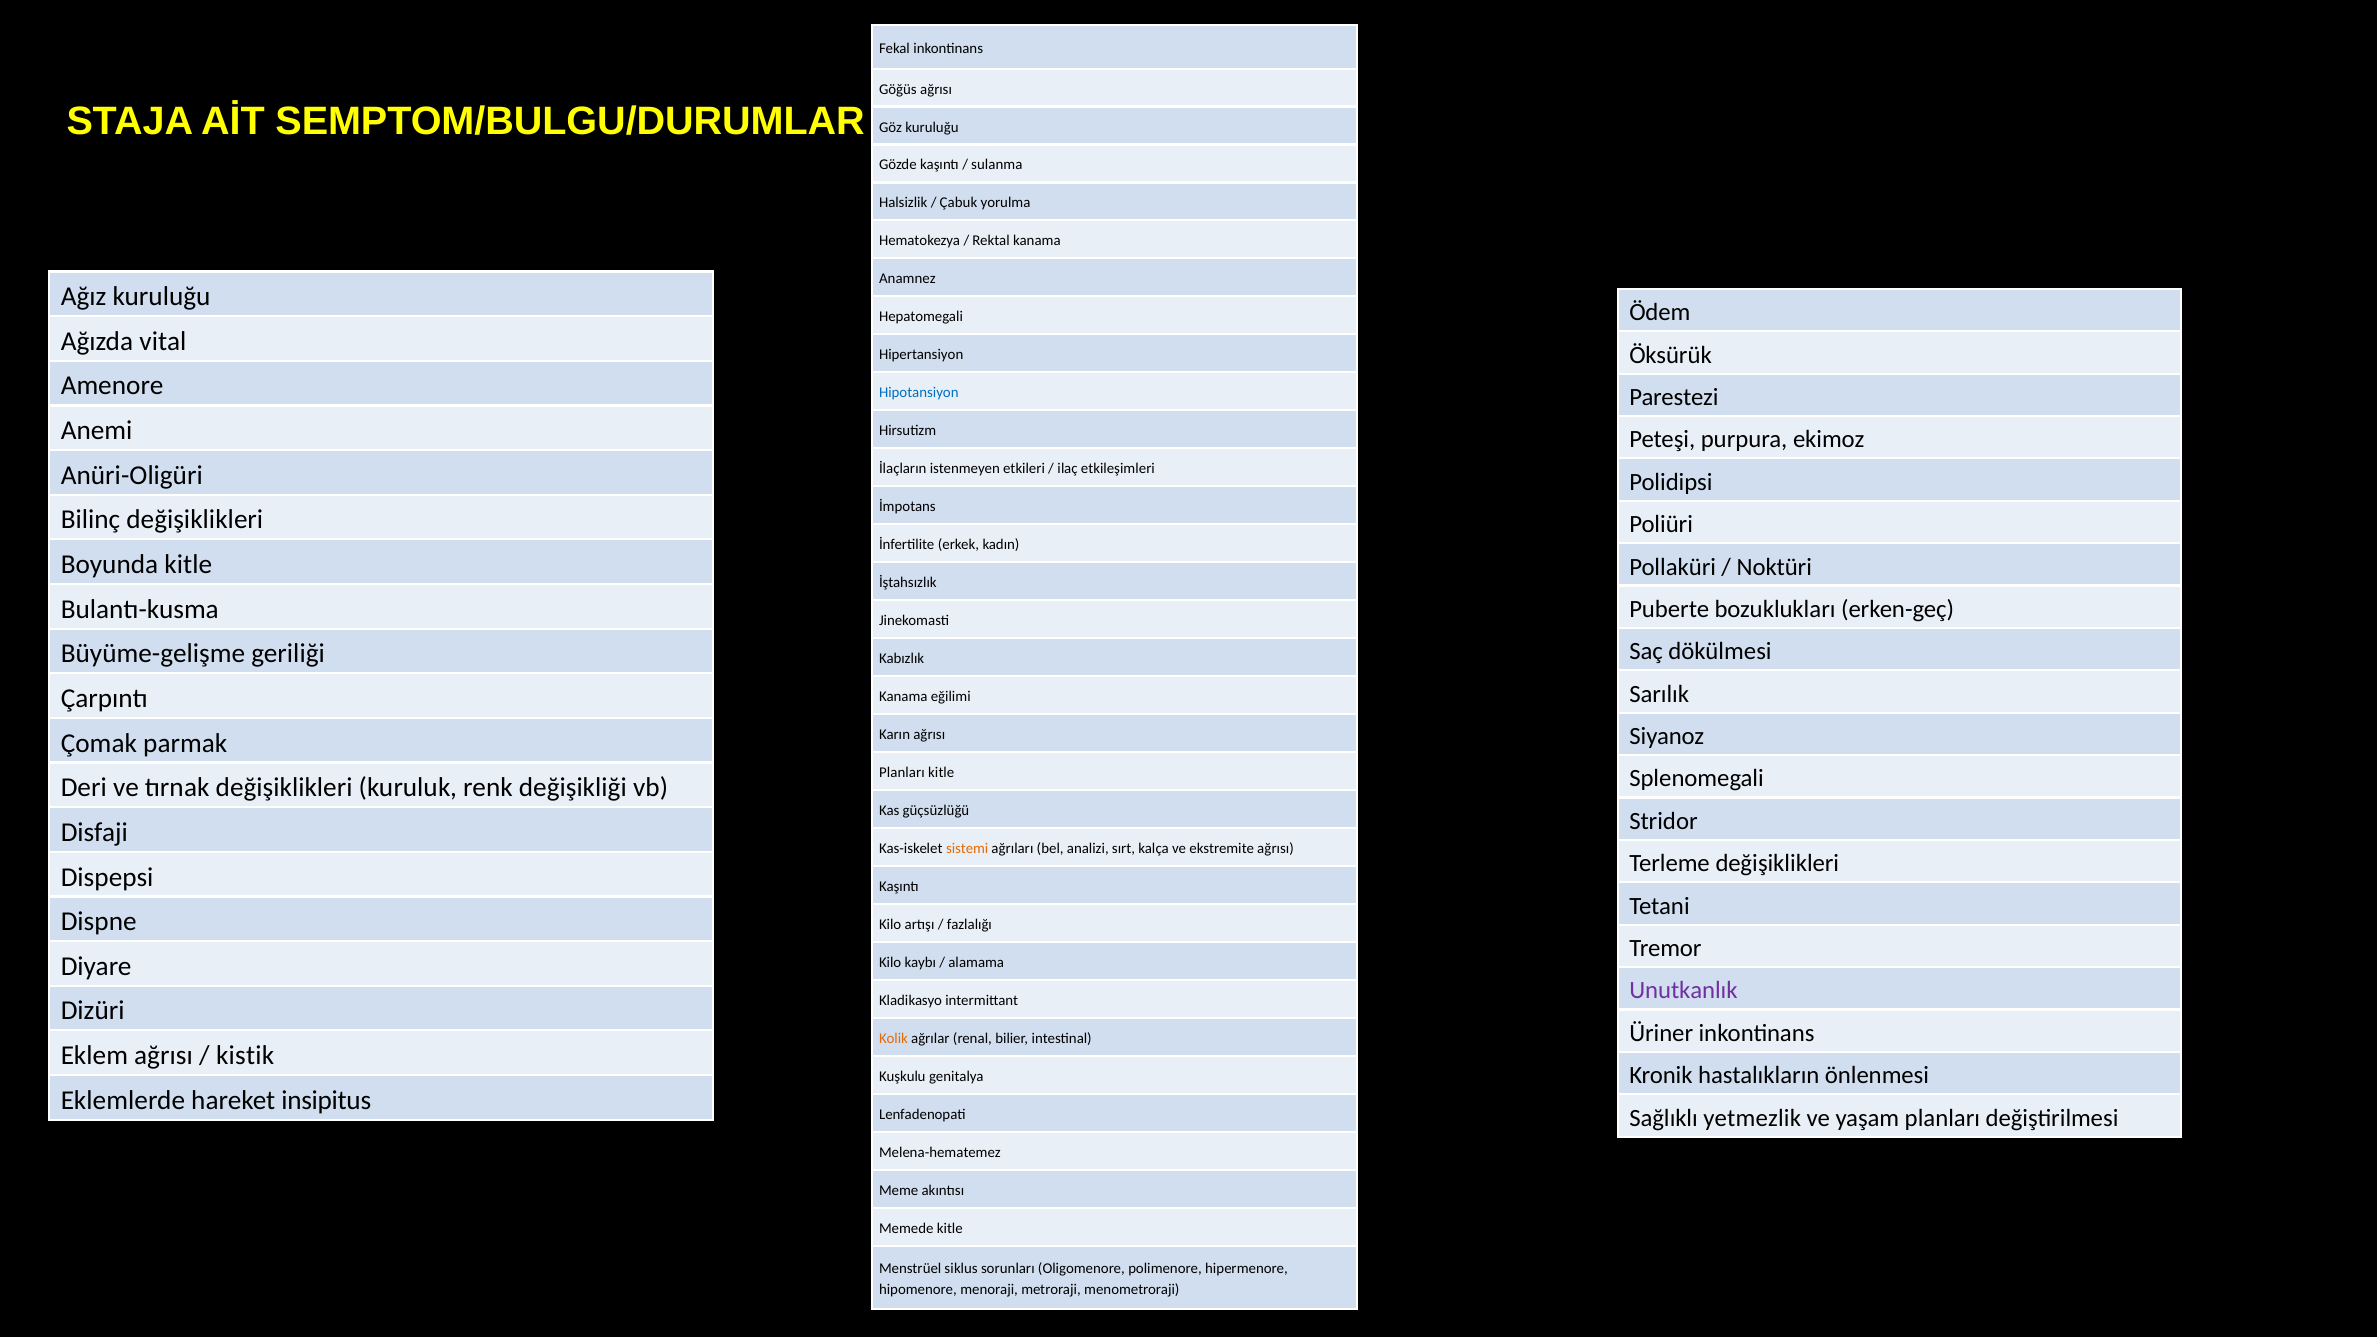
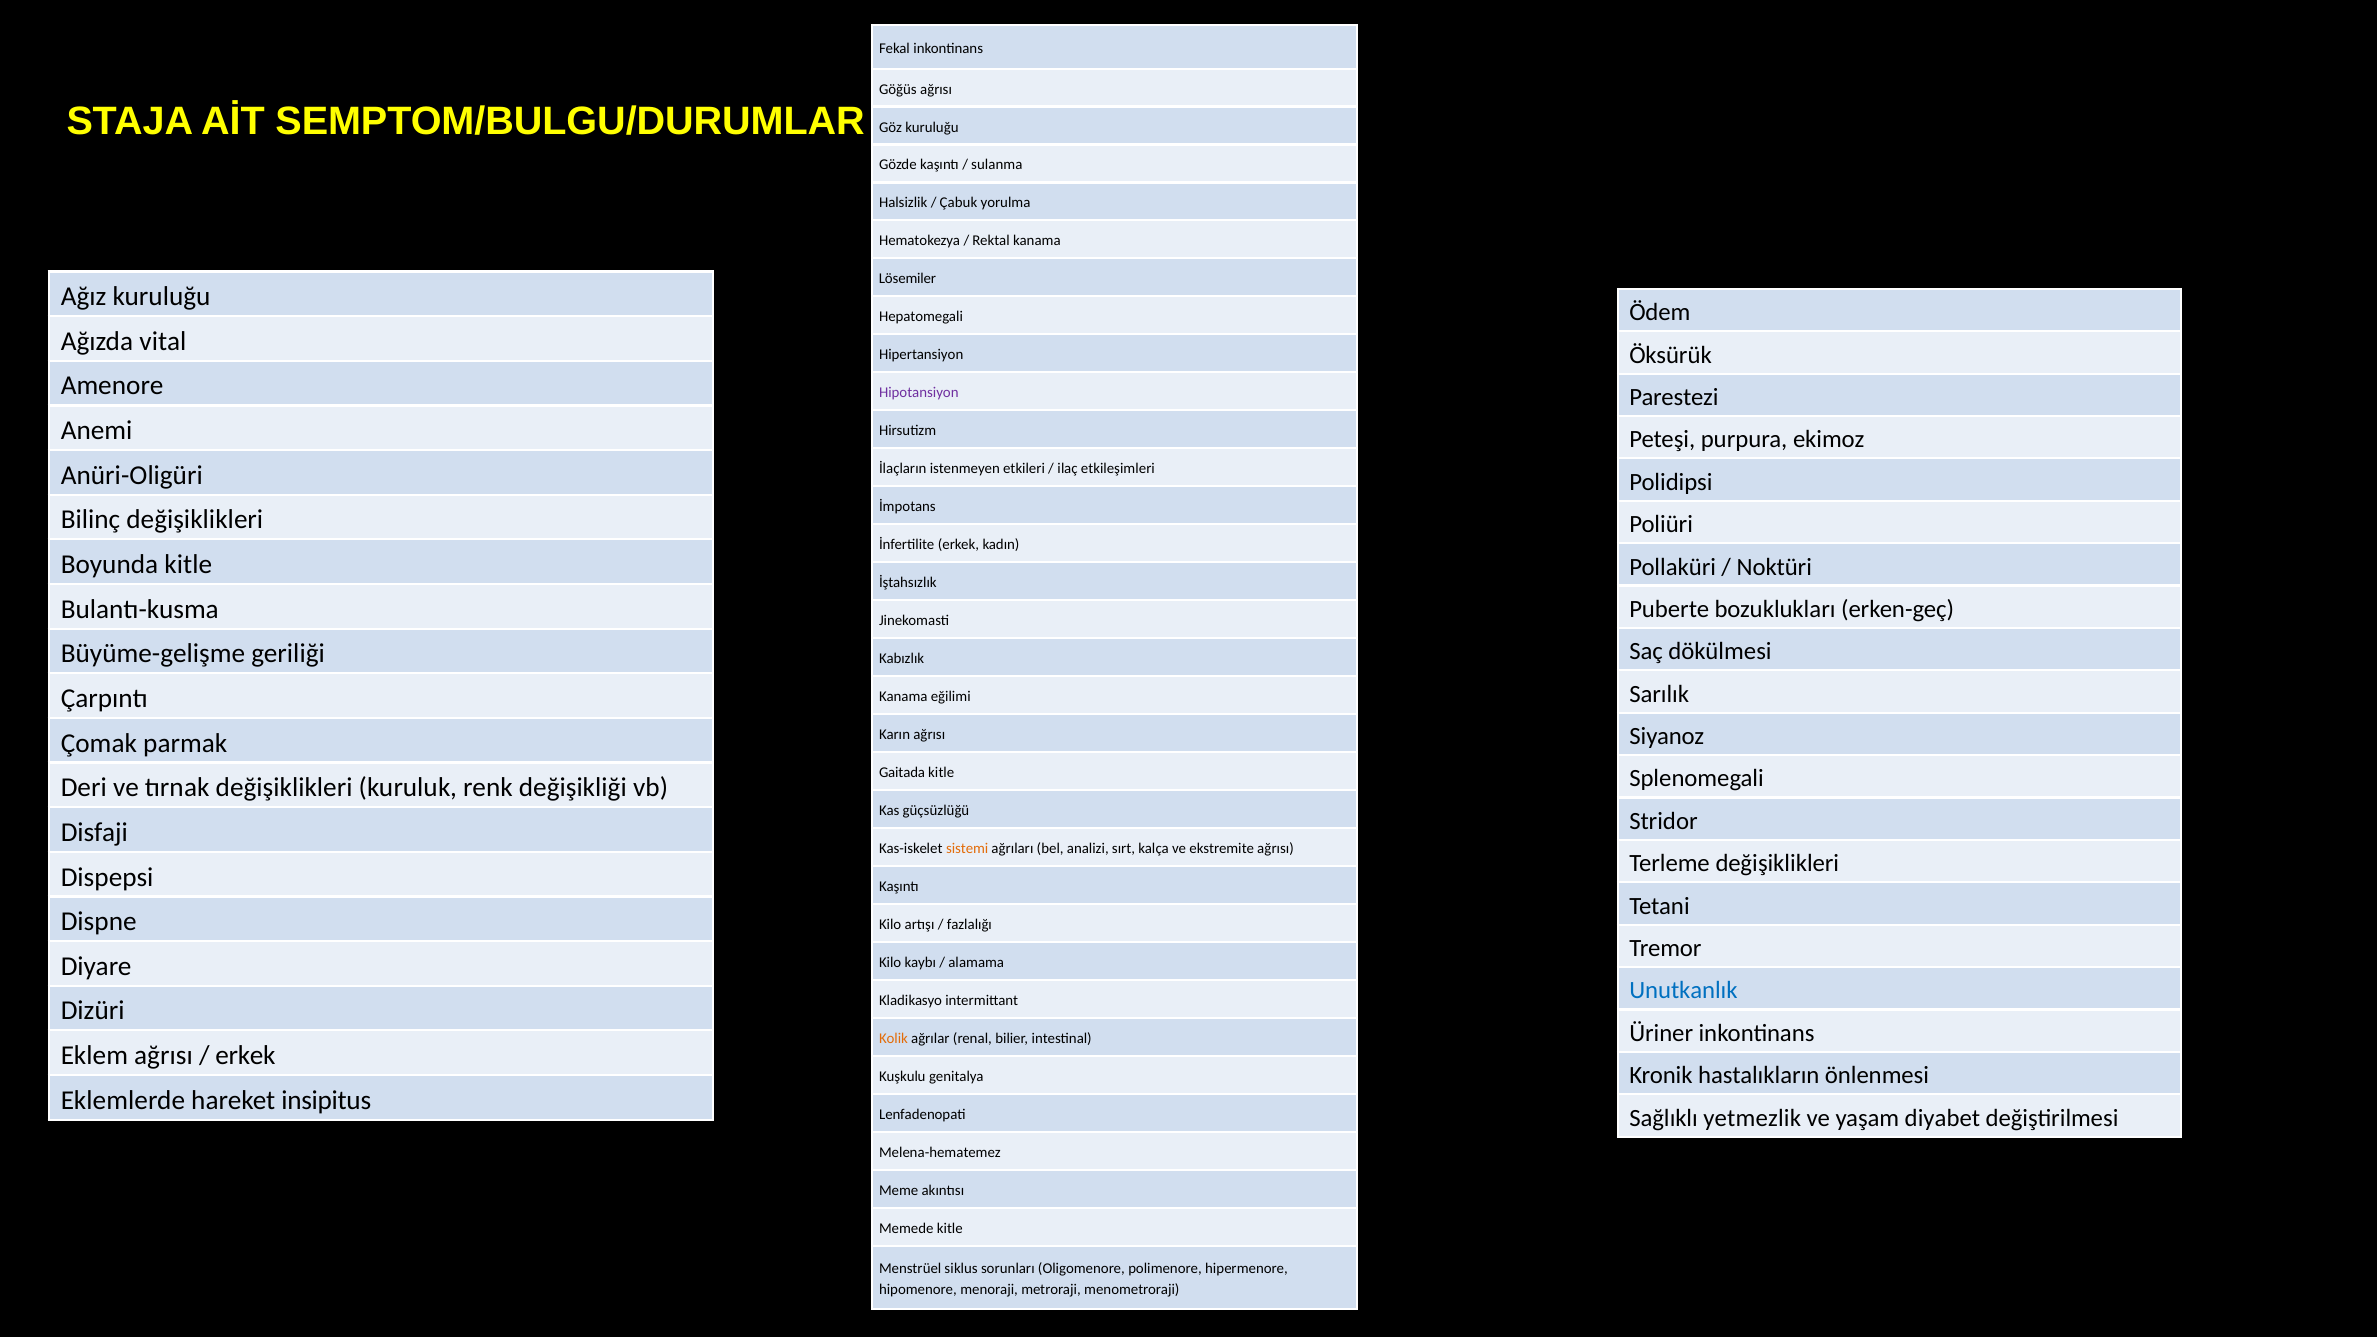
Anamnez: Anamnez -> Lösemiler (907, 279)
Hipotansiyon colour: blue -> purple (919, 393)
Planları: Planları -> Gaitada (902, 773)
Unutkanlık colour: purple -> blue (1683, 991)
kistik: kistik -> erkek (245, 1056)
yaşam planları: planları -> diyabet (1942, 1118)
